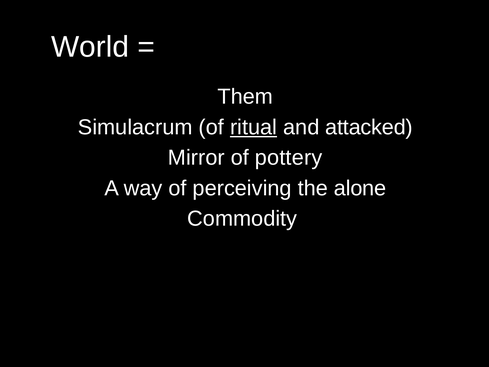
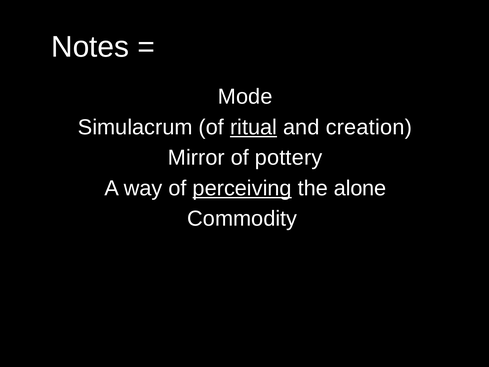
World: World -> Notes (90, 47)
Them: Them -> Mode (245, 97)
attacked: attacked -> creation (369, 127)
perceiving underline: none -> present (242, 188)
